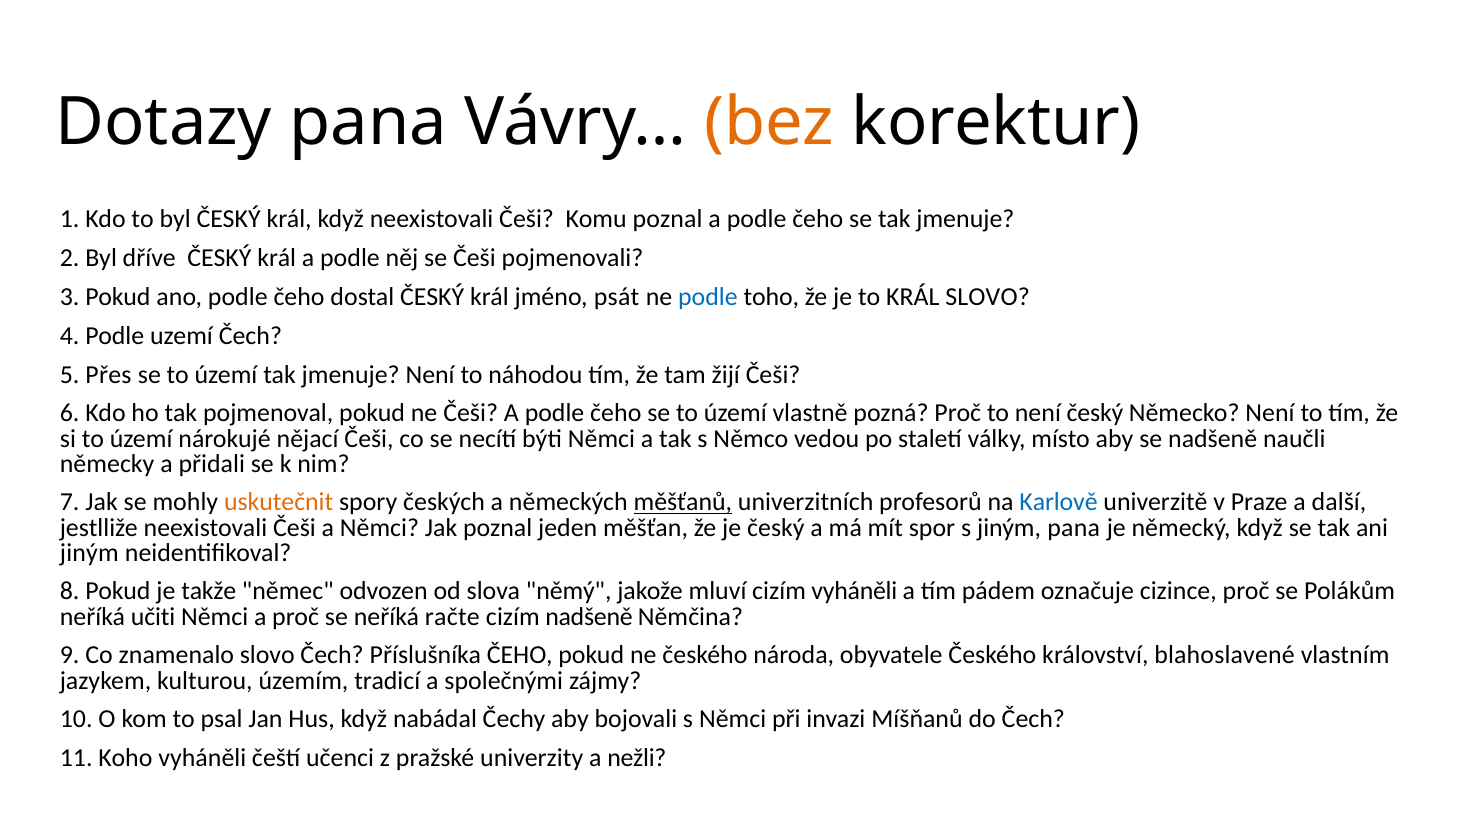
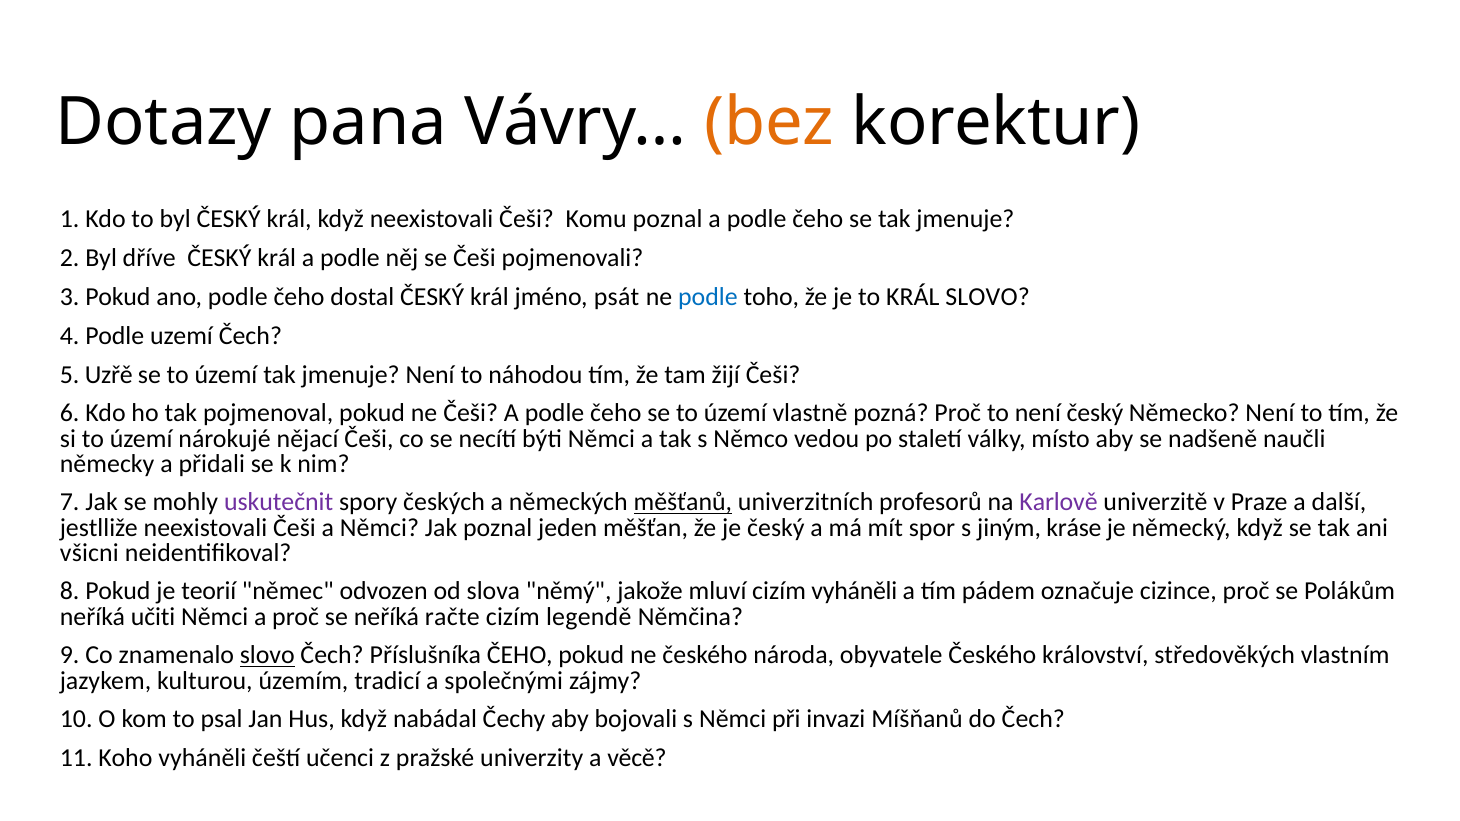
Přes: Přes -> Uzřě (109, 375)
uskutečnit colour: orange -> purple (279, 503)
Karlově colour: blue -> purple (1059, 503)
jiným pana: pana -> kráse (1074, 528)
jiným: jiným -> všicni (89, 553)
takže: takže -> teorií (209, 592)
cizím nadšeně: nadšeně -> legendě (589, 617)
slovo underline: none -> present (267, 656)
blahoslavené: blahoslavené -> středověkých (1225, 656)
nežli: nežli -> věcě (637, 758)
